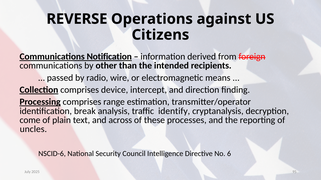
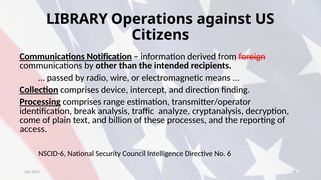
REVERSE: REVERSE -> LIBRARY (77, 19)
identify: identify -> analyze (174, 111)
across: across -> billion (120, 120)
uncles: uncles -> access (33, 130)
